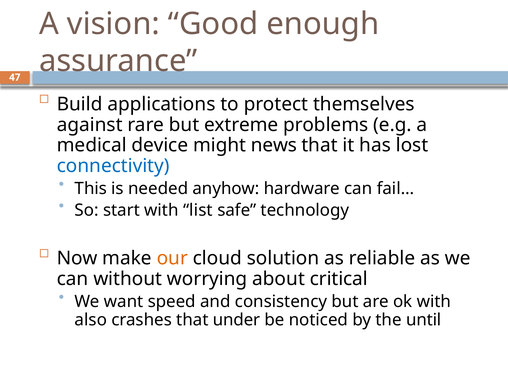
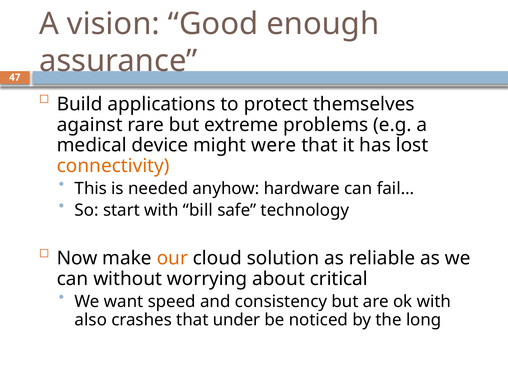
news: news -> were (274, 145)
connectivity colour: blue -> orange (113, 166)
list: list -> bill (198, 210)
until: until -> long (424, 320)
